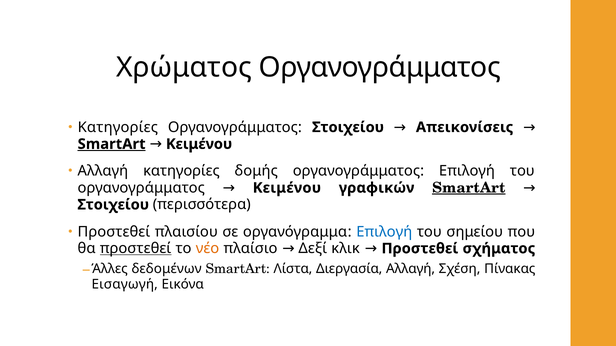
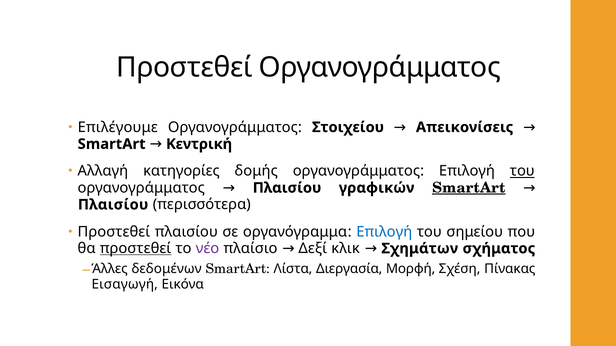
Χρώματος: Χρώματος -> Προστεθεί (184, 68)
Κατηγορίες: Κατηγορίες -> Επιλέγουμε (118, 127)
SmartArt underline: present -> none (112, 144)
Κειμένου: Κειμένου -> Κεντρική (199, 144)
του underline: none -> present (522, 171)
Κειμένου: Κειμένου -> Πλαισίου (287, 188)
Στοιχείου: Στοιχείου -> Πλαισίου (113, 205)
Προστεθεί: Προστεθεί -> Σχημάτων (420, 249)
νέο colour: orange -> purple (208, 249)
Διεργασία Αλλαγή: Αλλαγή -> Μορφή (411, 269)
